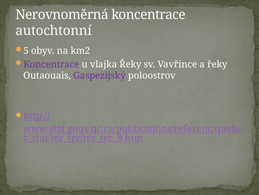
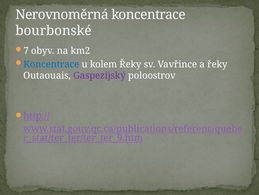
autochtonní: autochtonní -> bourbonské (54, 31)
5: 5 -> 7 (26, 51)
Koncentrace colour: purple -> blue (51, 64)
vlajka: vlajka -> kolem (104, 64)
